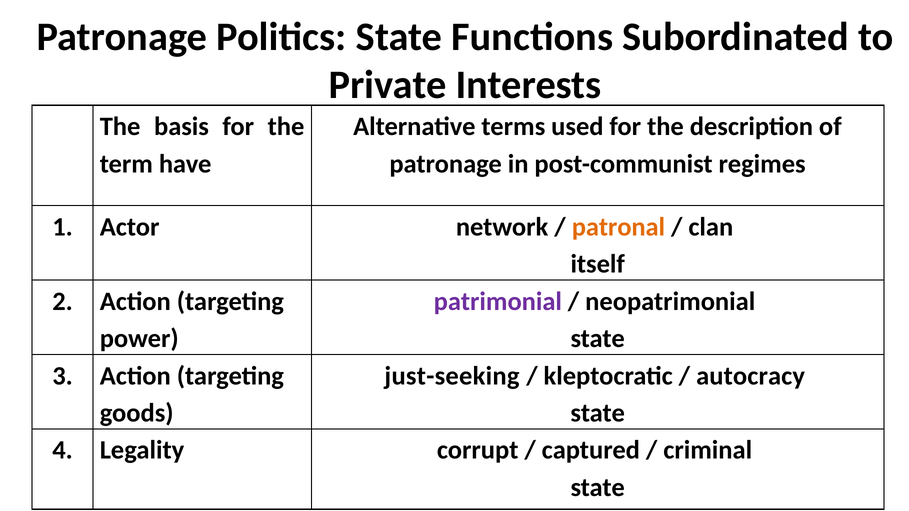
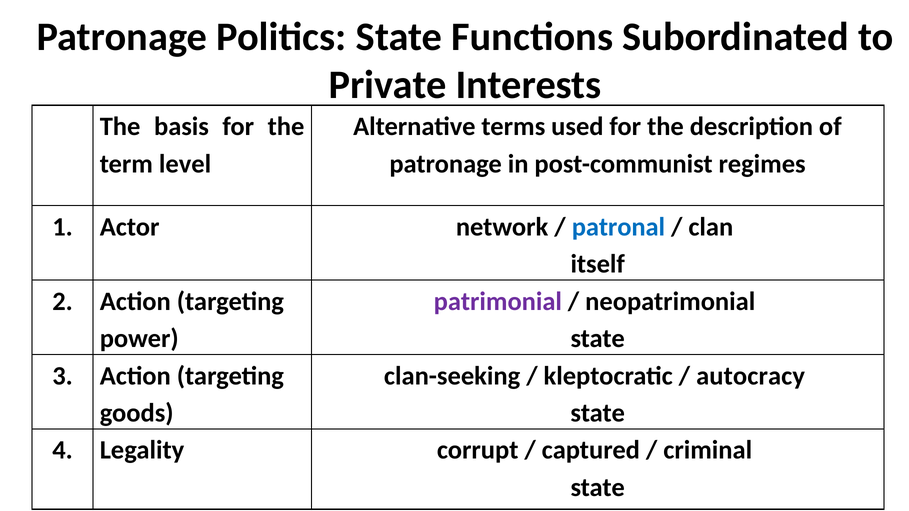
have: have -> level (185, 164)
patronal colour: orange -> blue (618, 227)
just-seeking: just-seeking -> clan-seeking (452, 376)
